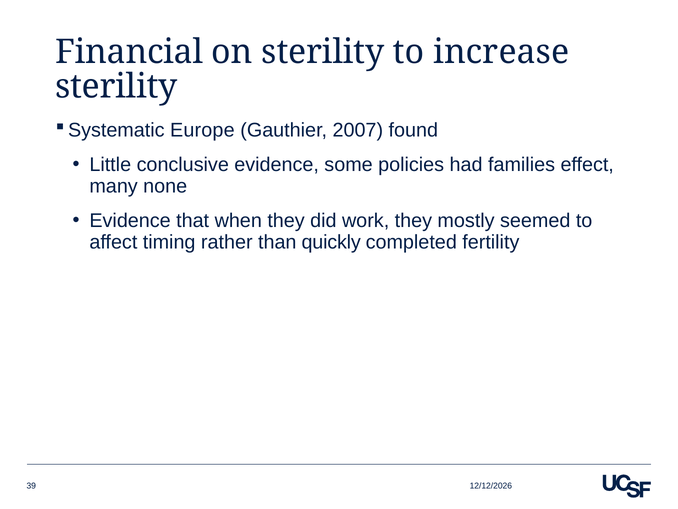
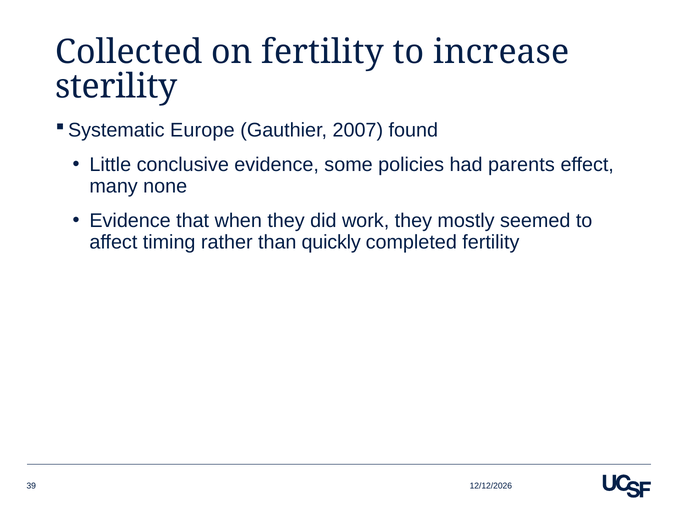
Financial: Financial -> Collected (129, 52)
on sterility: sterility -> fertility (323, 52)
families: families -> parents (521, 165)
